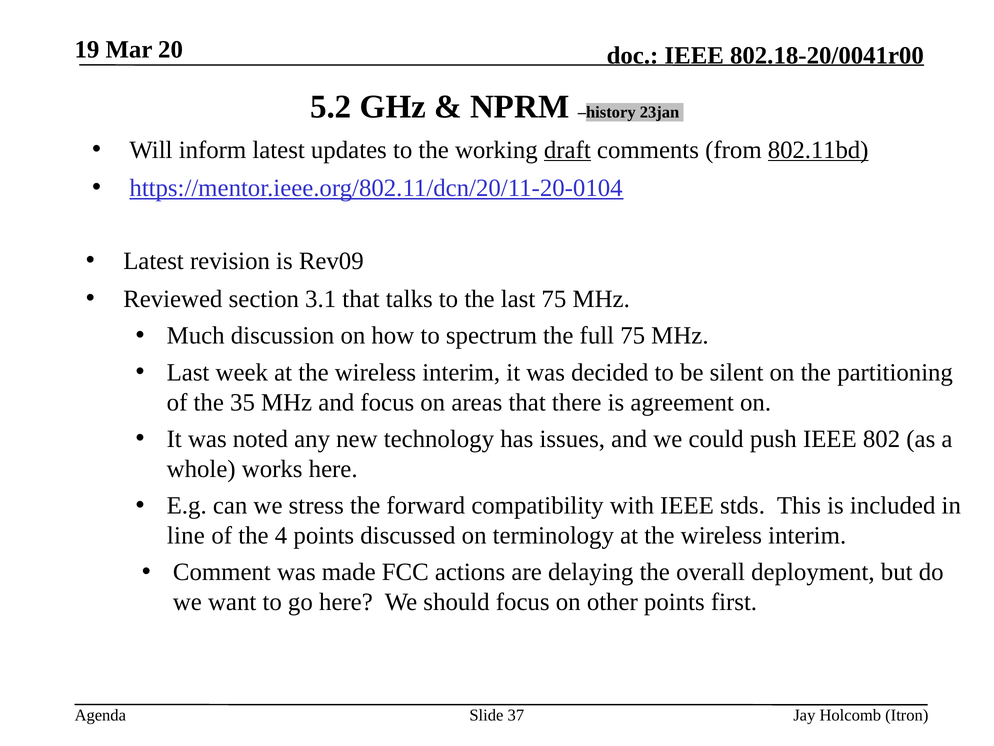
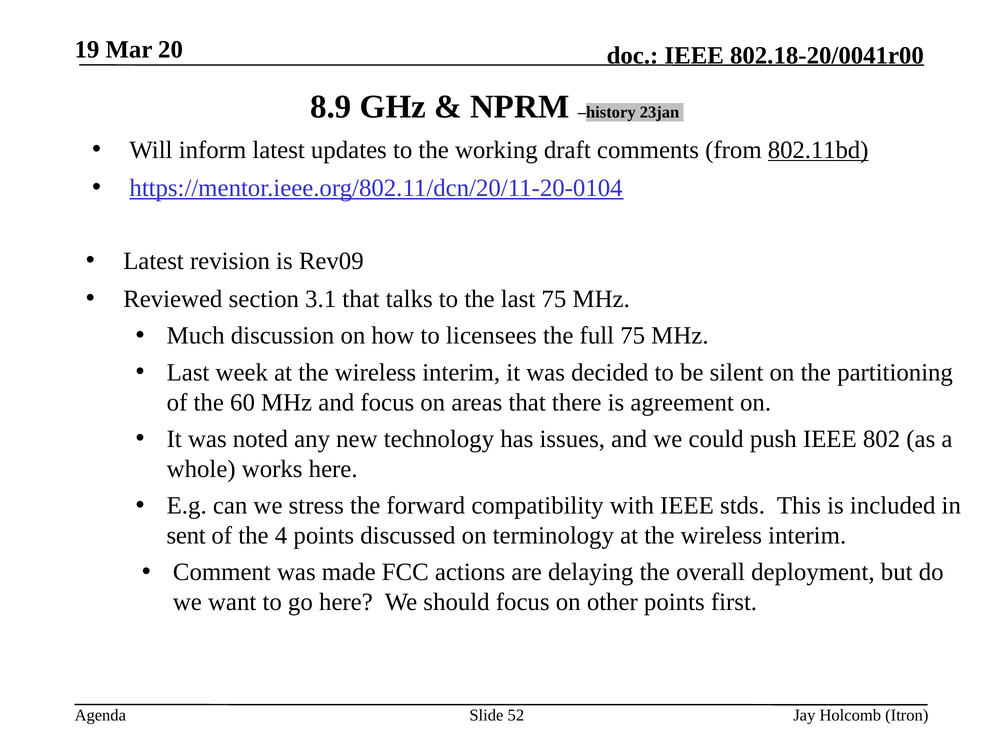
5.2: 5.2 -> 8.9 (331, 107)
draft underline: present -> none (567, 150)
spectrum: spectrum -> licensees (491, 336)
35: 35 -> 60 (243, 402)
line: line -> sent (186, 535)
37: 37 -> 52 (516, 715)
